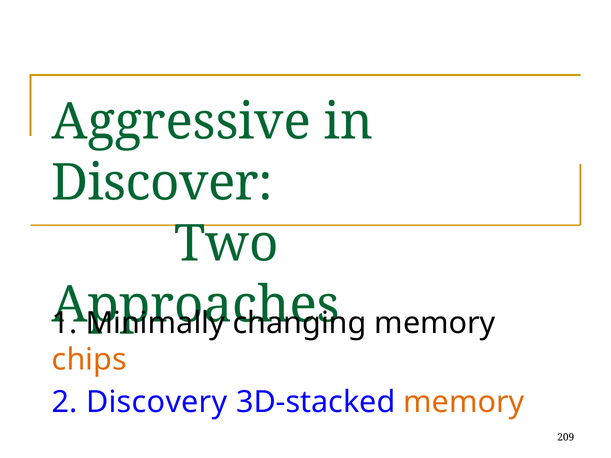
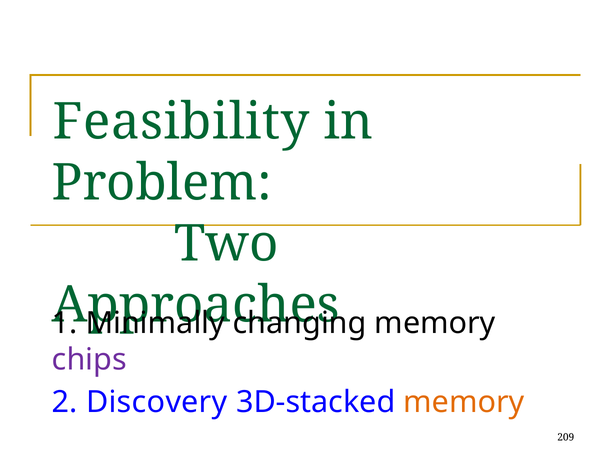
Aggressive: Aggressive -> Feasibility (181, 122)
Discover: Discover -> Problem (162, 183)
chips colour: orange -> purple (89, 360)
